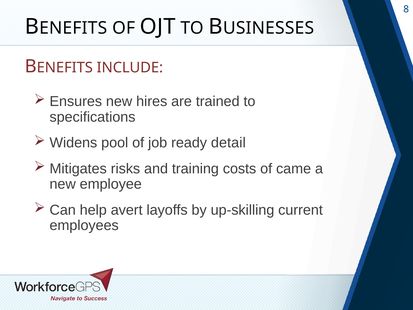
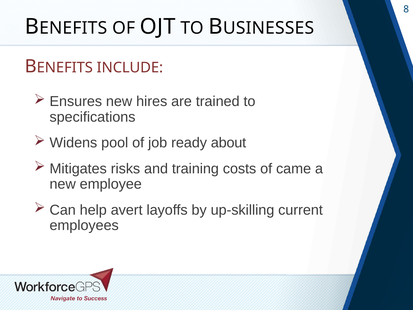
detail: detail -> about (229, 143)
